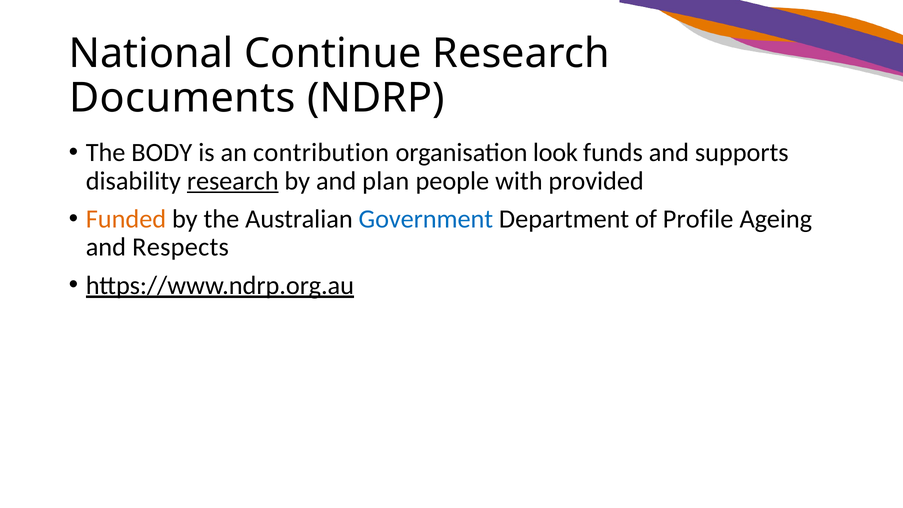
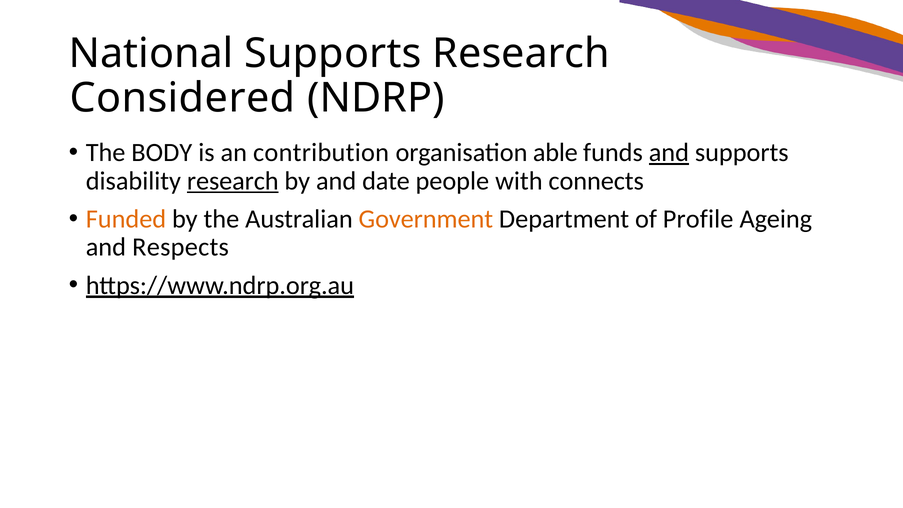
National Continue: Continue -> Supports (333, 54)
Documents: Documents -> Considered (182, 98)
look: look -> able (555, 153)
and underline: none -> present (669, 153)
plan: plan -> date (386, 181)
provided: provided -> connects (596, 181)
Government colour: blue -> orange (426, 219)
